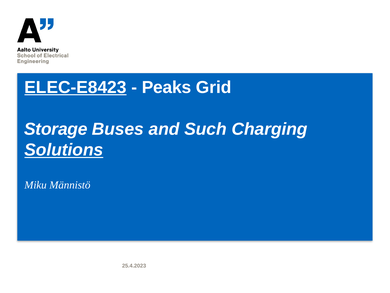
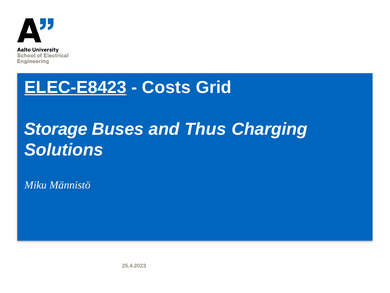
Peaks: Peaks -> Costs (166, 87)
Such: Such -> Thus (205, 129)
Solutions underline: present -> none (64, 150)
